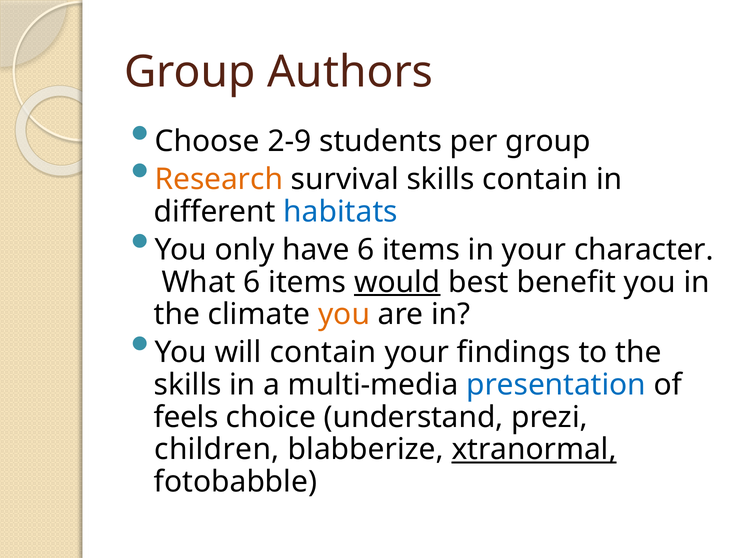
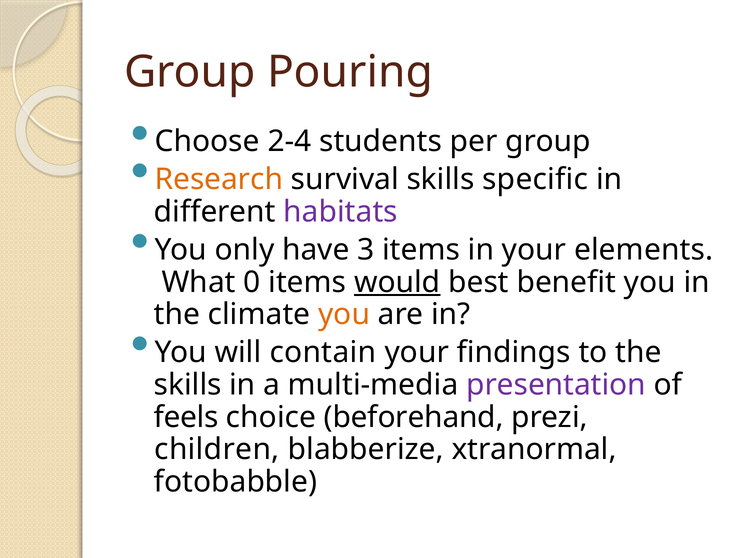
Authors: Authors -> Pouring (350, 72)
2-9: 2-9 -> 2-4 (289, 142)
skills contain: contain -> specific (535, 179)
habitats colour: blue -> purple (341, 212)
have 6: 6 -> 3 (366, 250)
character: character -> elements (644, 250)
What 6: 6 -> 0 (252, 282)
presentation colour: blue -> purple (556, 385)
understand: understand -> beforehand (414, 417)
xtranormal underline: present -> none (534, 450)
